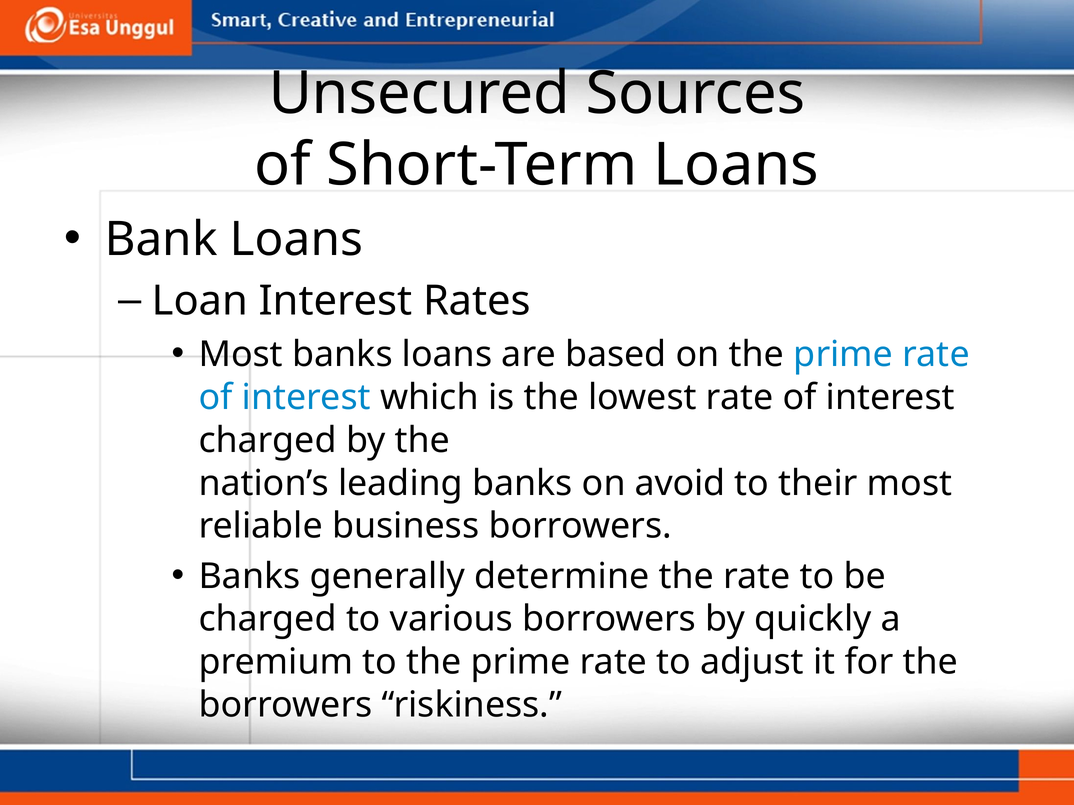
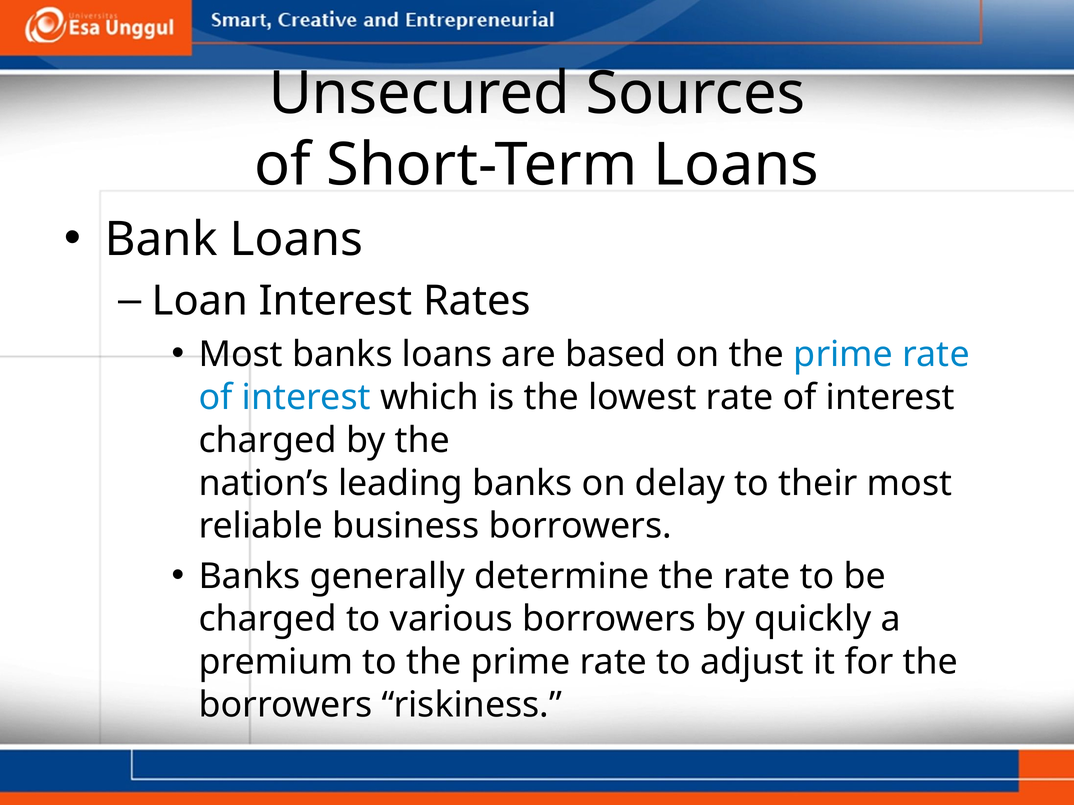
avoid: avoid -> delay (680, 484)
